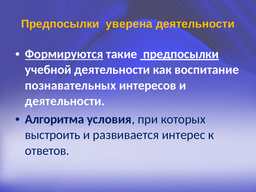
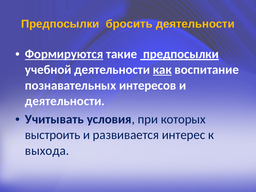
уверена: уверена -> бросить (129, 24)
как underline: none -> present (162, 70)
Алгоритма: Алгоритма -> Учитывать (54, 119)
ответов: ответов -> выхода (47, 151)
